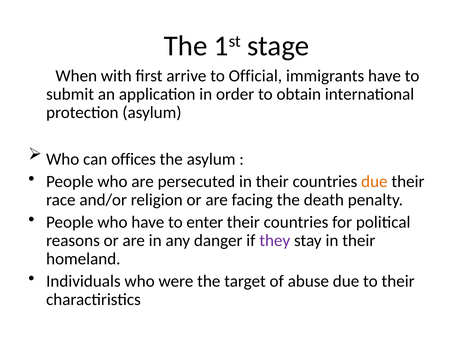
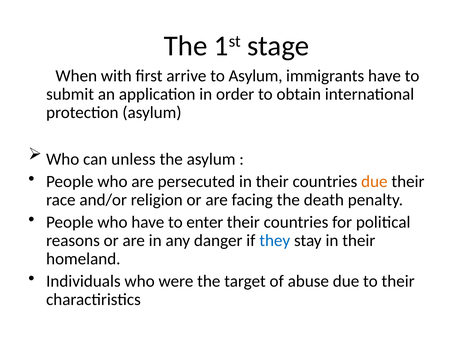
to Official: Official -> Asylum (256, 76)
offices: offices -> unless (133, 159)
they colour: purple -> blue (275, 240)
